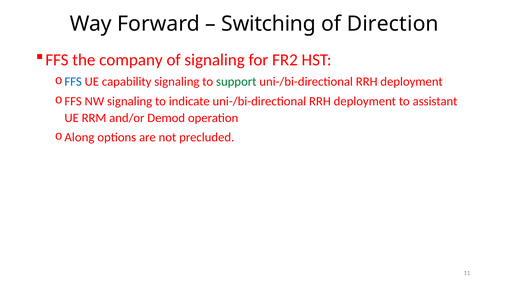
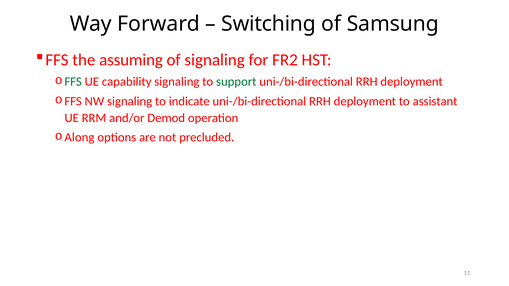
Direction: Direction -> Samsung (393, 24)
company: company -> assuming (131, 60)
FFS colour: blue -> green (73, 82)
